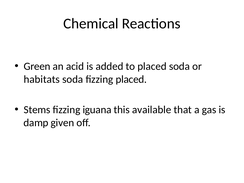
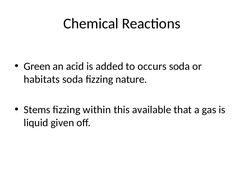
to placed: placed -> occurs (152, 66)
fizzing placed: placed -> nature (131, 79)
iguana: iguana -> within (97, 110)
damp: damp -> liquid (36, 123)
